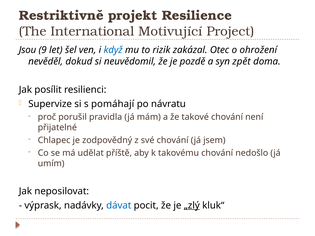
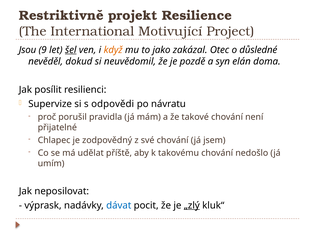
šel underline: none -> present (71, 50)
když colour: blue -> orange (113, 50)
rizik: rizik -> jako (162, 50)
ohrožení: ohrožení -> důsledné (258, 50)
zpět: zpět -> elán (242, 62)
pomáhají: pomáhají -> odpovědi (113, 104)
